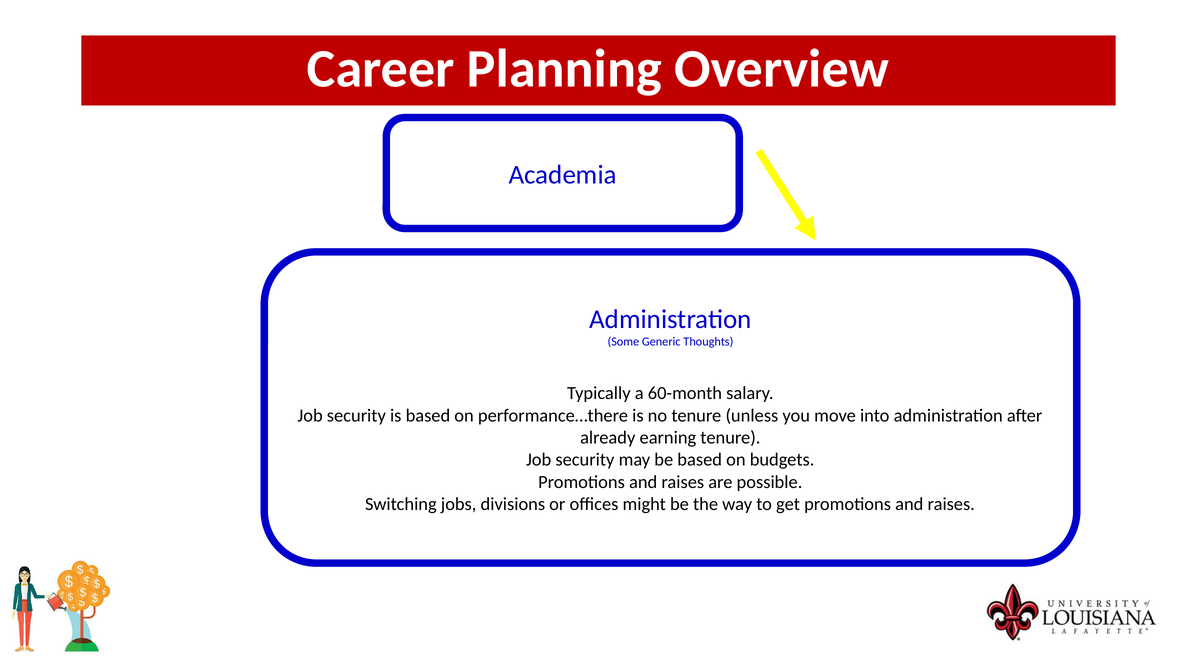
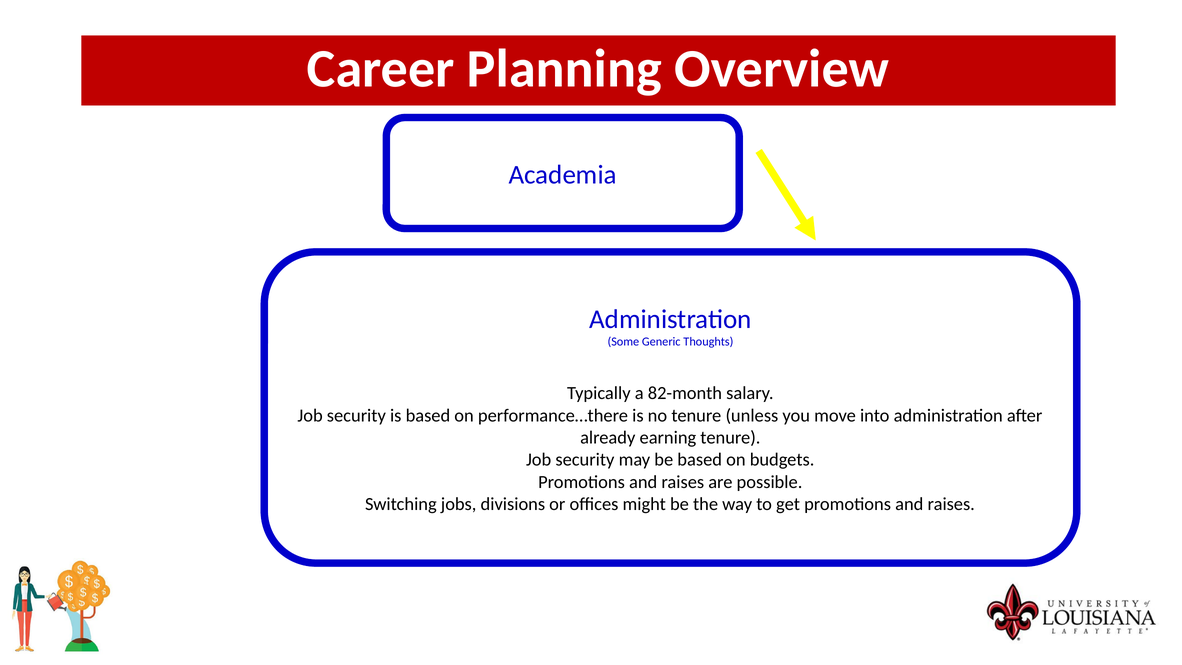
60-month: 60-month -> 82-month (685, 393)
